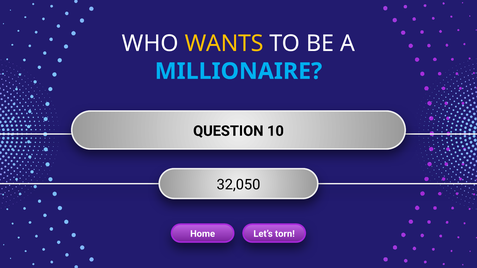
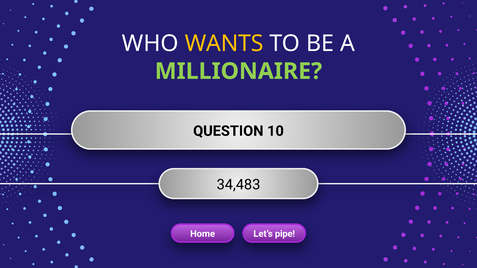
MILLIONAIRE colour: light blue -> light green (238, 71)
32,050: 32,050 -> 34,483 (238, 185)
torn: torn -> pipe (285, 234)
